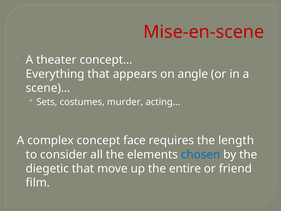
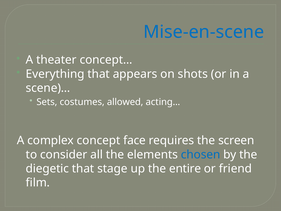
Mise-en-scene colour: red -> blue (204, 32)
angle: angle -> shots (193, 74)
murder: murder -> allowed (125, 102)
length: length -> screen (236, 140)
move: move -> stage (112, 168)
